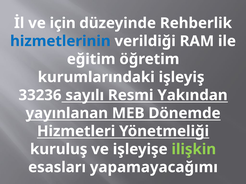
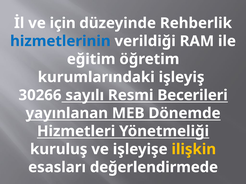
33236: 33236 -> 30266 (40, 95)
Yakından: Yakından -> Becerileri (193, 95)
ilişkin colour: light green -> yellow (194, 150)
yapamayacağımı: yapamayacağımı -> değerlendirmede (154, 168)
